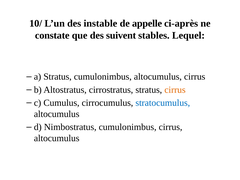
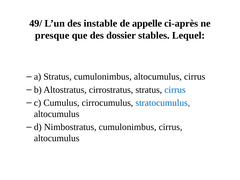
10/: 10/ -> 49/ (36, 23)
constate: constate -> presque (52, 35)
suivent: suivent -> dossier (121, 35)
cirrus colour: orange -> blue (175, 90)
